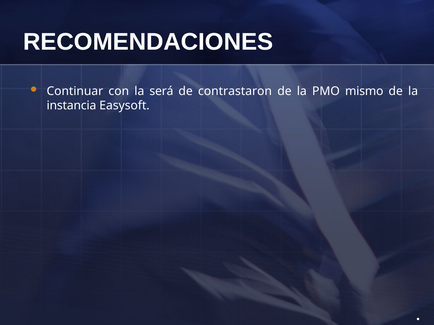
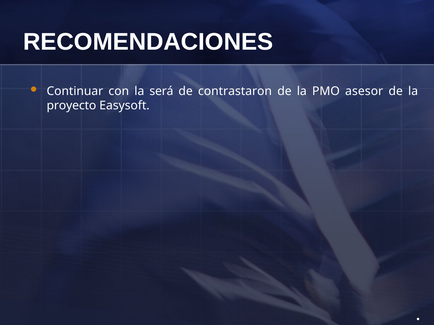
mismo: mismo -> asesor (364, 91)
instancia: instancia -> proyecto (71, 106)
